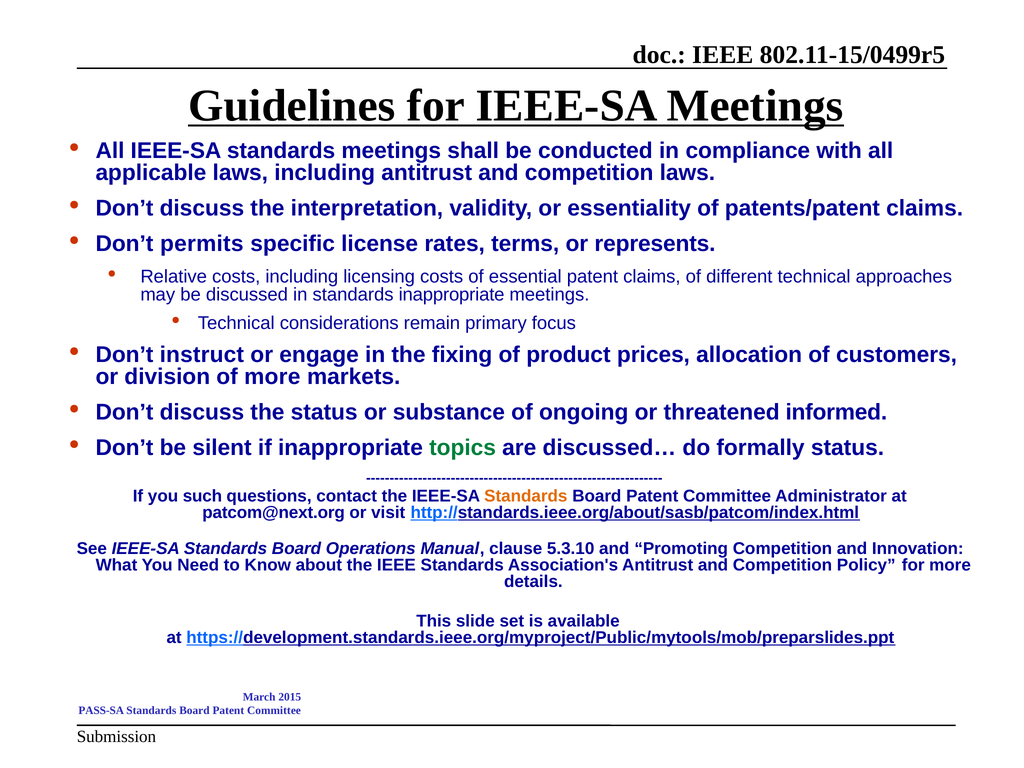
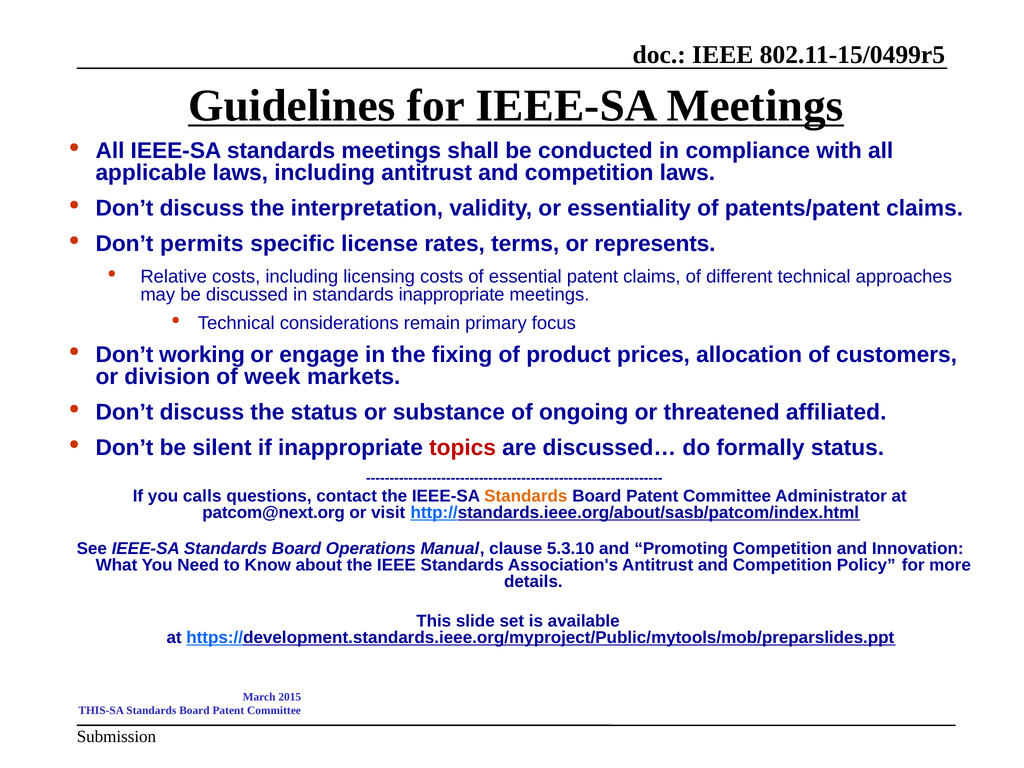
instruct: instruct -> working (202, 355)
of more: more -> week (272, 377)
informed: informed -> affiliated (836, 412)
topics colour: green -> red (463, 448)
such: such -> calls (202, 496)
PASS-SA: PASS-SA -> THIS-SA (101, 710)
